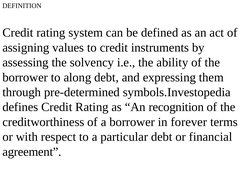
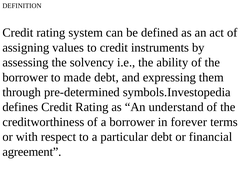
along: along -> made (77, 77)
recognition: recognition -> understand (176, 107)
